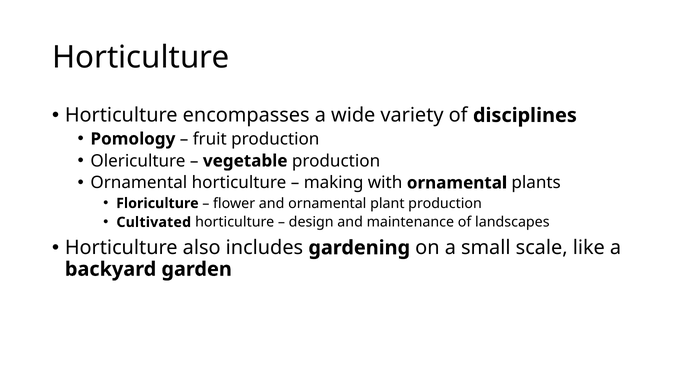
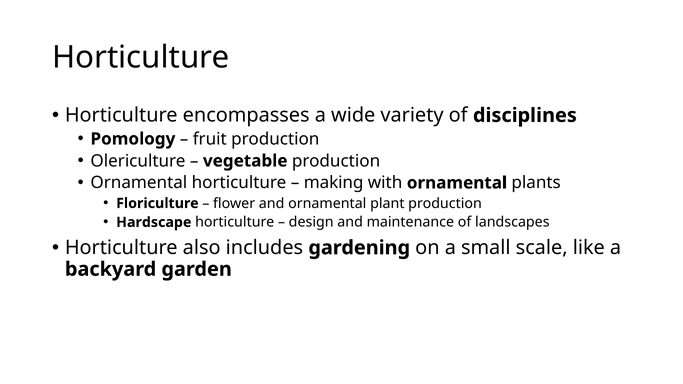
Cultivated: Cultivated -> Hardscape (154, 222)
